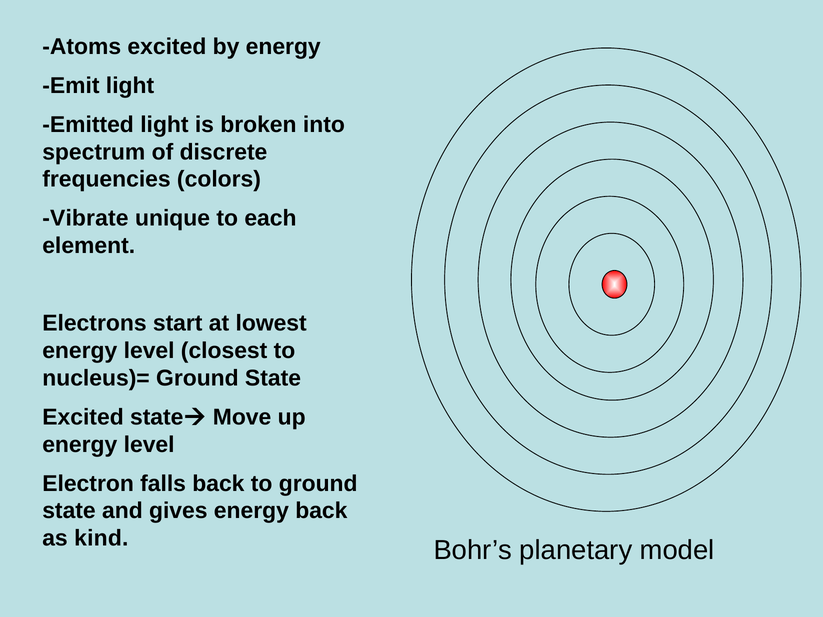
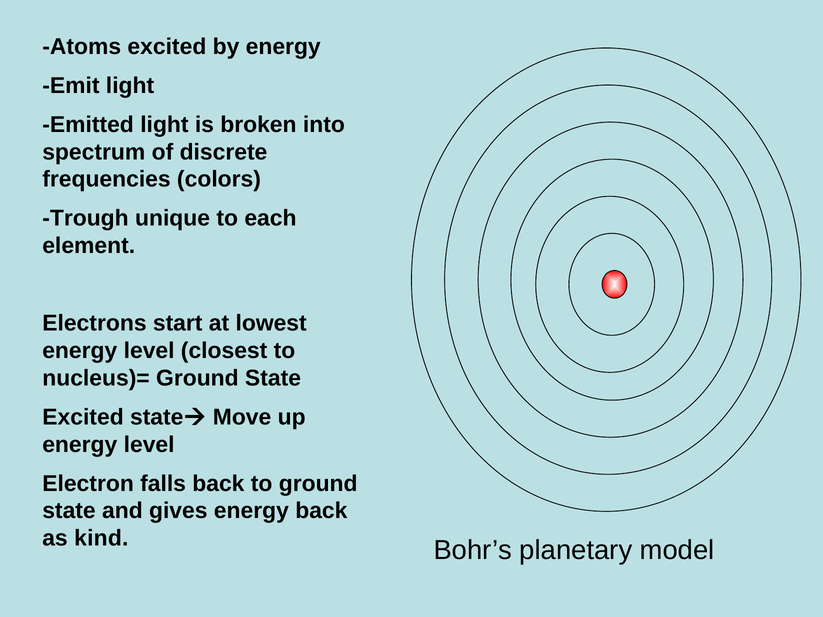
Vibrate: Vibrate -> Trough (86, 218)
